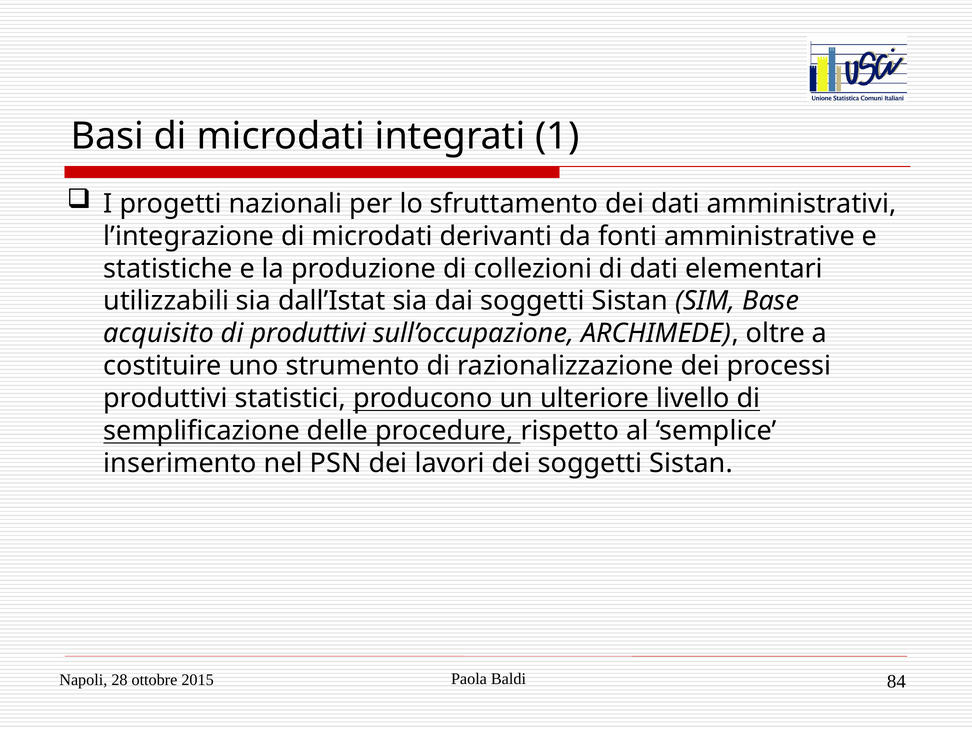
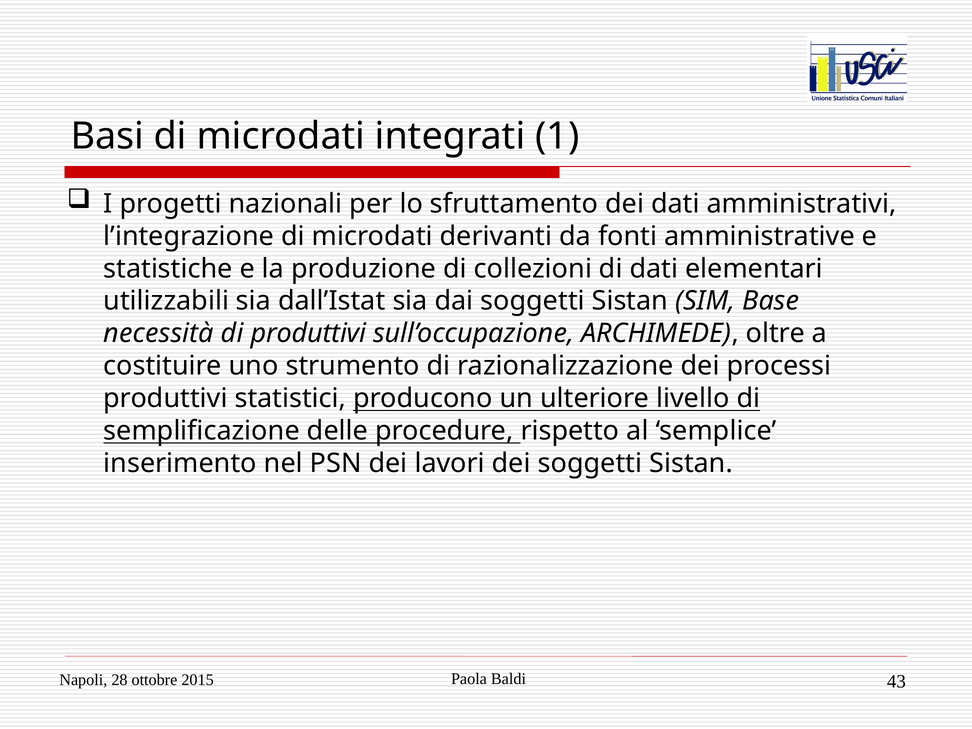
acquisito: acquisito -> necessità (159, 333)
84: 84 -> 43 (896, 682)
